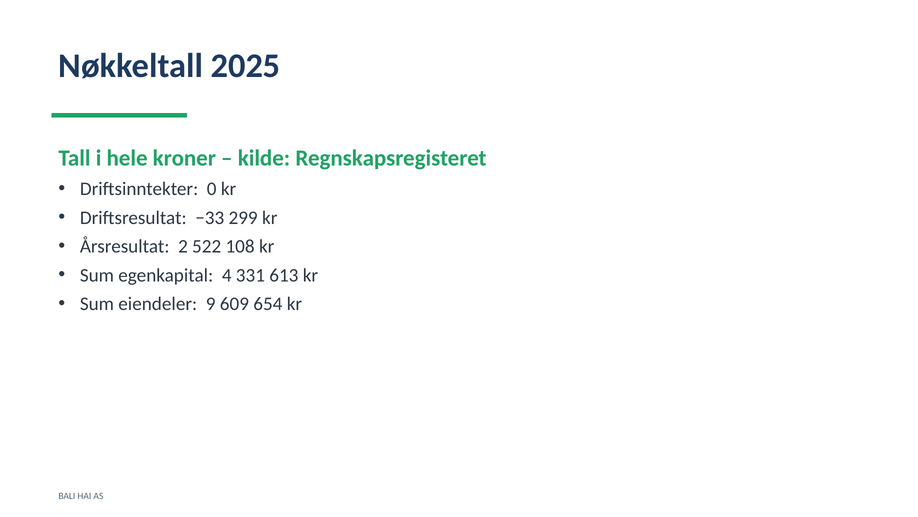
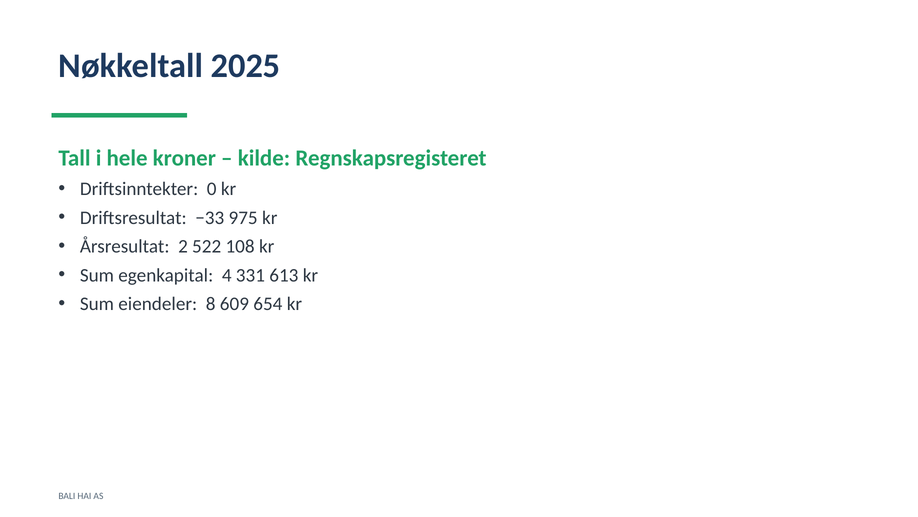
299: 299 -> 975 (243, 217)
9: 9 -> 8 (211, 304)
